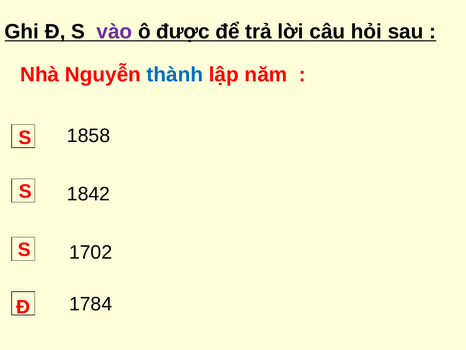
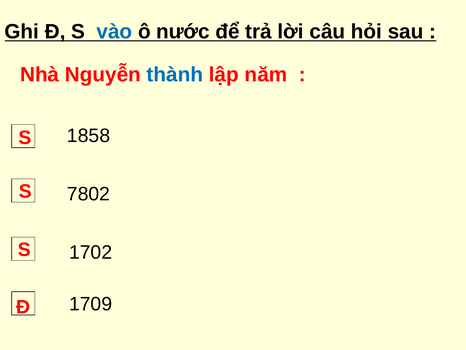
vào colour: purple -> blue (114, 32)
được: được -> nước (183, 32)
1842: 1842 -> 7802 (89, 194)
1784: 1784 -> 1709 (91, 304)
